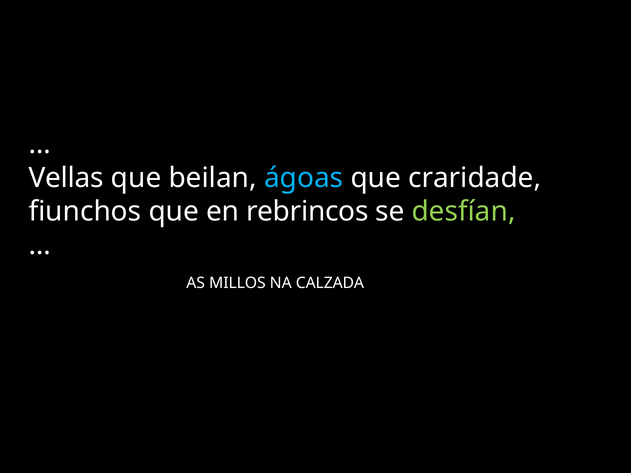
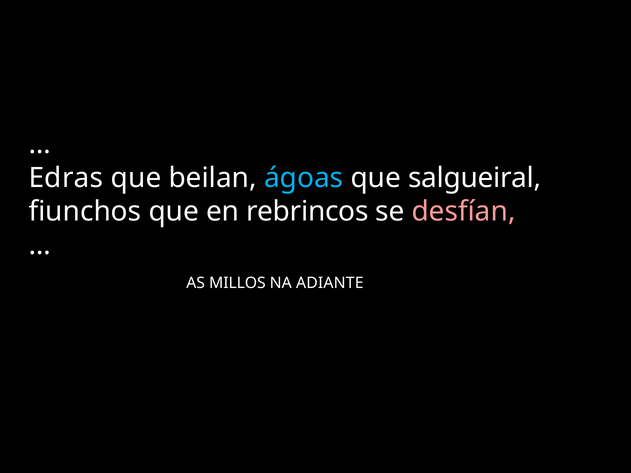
Vellas: Vellas -> Edras (66, 178)
craridade: craridade -> salgueiral (475, 178)
desfían colour: light green -> pink (464, 212)
CALZADA: CALZADA -> ADIANTE (330, 283)
